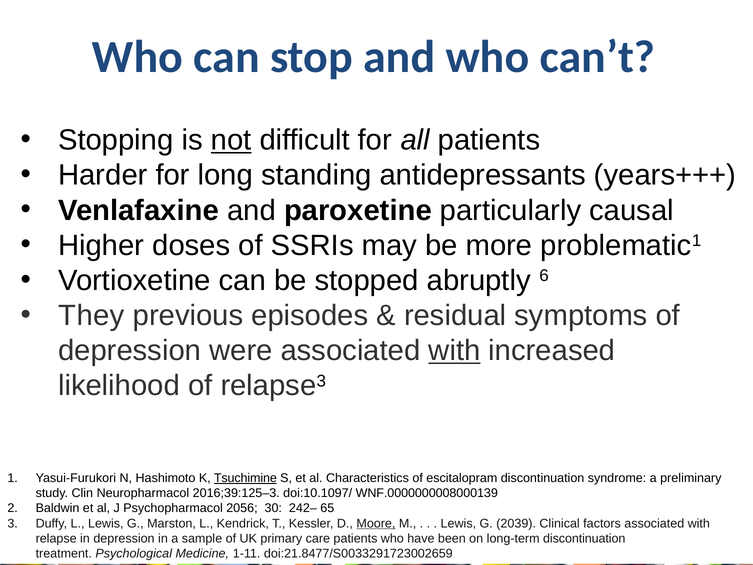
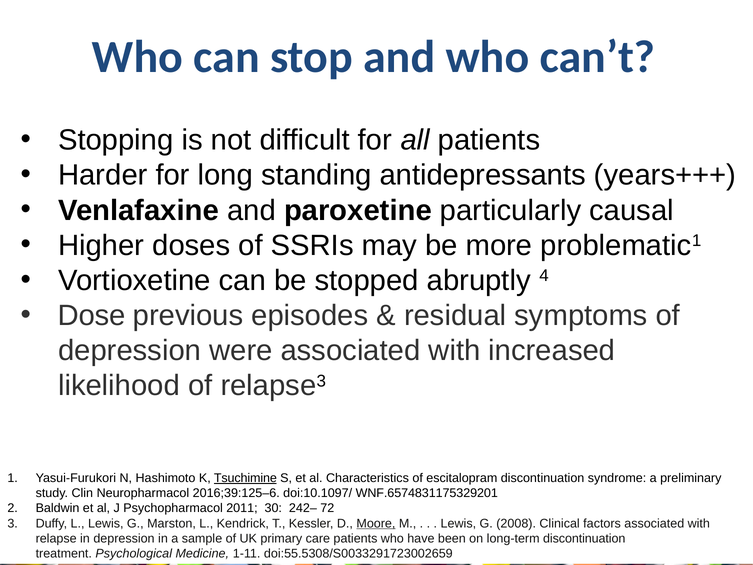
not underline: present -> none (231, 140)
6: 6 -> 4 (544, 276)
They: They -> Dose (92, 315)
with underline: present -> none (454, 351)
2016;39:125–3: 2016;39:125–3 -> 2016;39:125–6 (236, 493)
WNF.0000000008000139: WNF.0000000008000139 -> WNF.6574831175329201 (427, 493)
2056: 2056 -> 2011 (242, 508)
65: 65 -> 72 (327, 508)
2039: 2039 -> 2008 (516, 523)
doi:21.8477/S0033291723002659: doi:21.8477/S0033291723002659 -> doi:55.5308/S0033291723002659 (358, 553)
